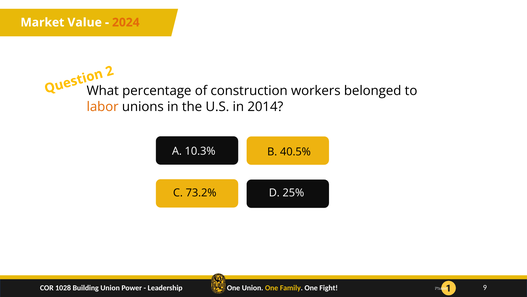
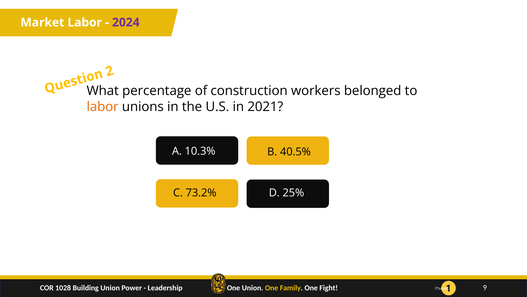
Market Value: Value -> Labor (85, 22)
2024 colour: orange -> purple (126, 22)
2014: 2014 -> 2021 (265, 107)
